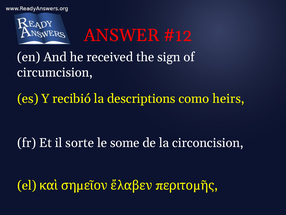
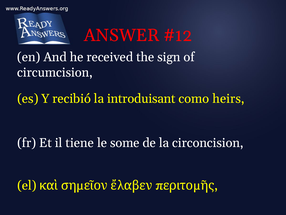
descriptions: descriptions -> introduisant (141, 98)
sorte: sorte -> tiene (80, 142)
